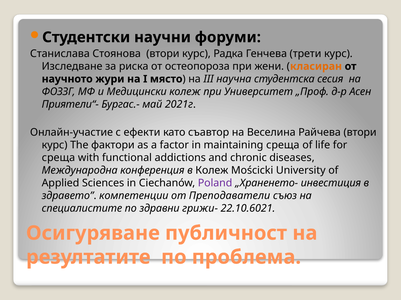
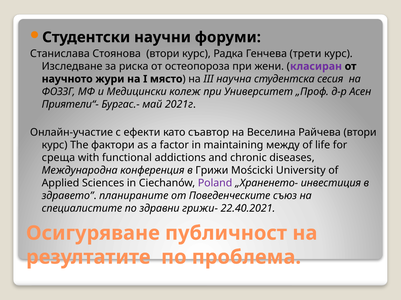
класиран colour: orange -> purple (316, 66)
maintaining среща: среща -> между (283, 145)
в Колеж: Колеж -> Грижи (212, 171)
компетенции: компетенции -> планираните (134, 196)
Преподаватели: Преподаватели -> Поведенческите (230, 196)
22.10.6021: 22.10.6021 -> 22.40.2021 (248, 209)
